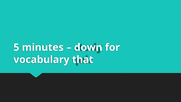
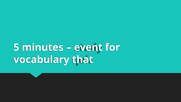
down: down -> event (88, 47)
